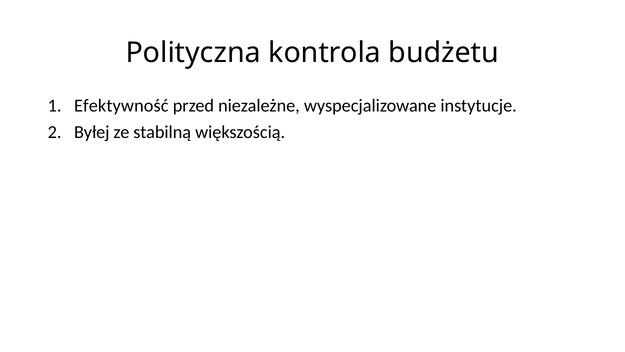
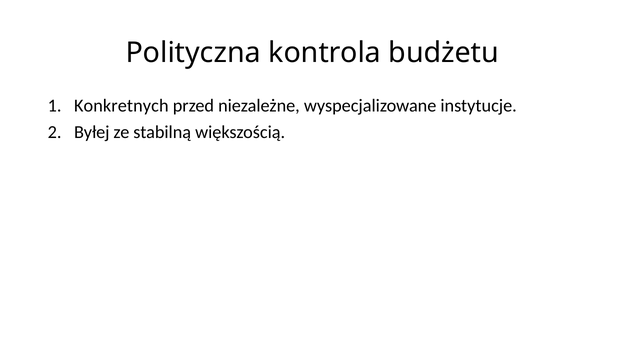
Efektywność: Efektywność -> Konkretnych (121, 106)
